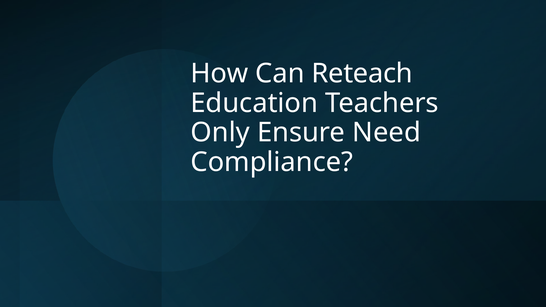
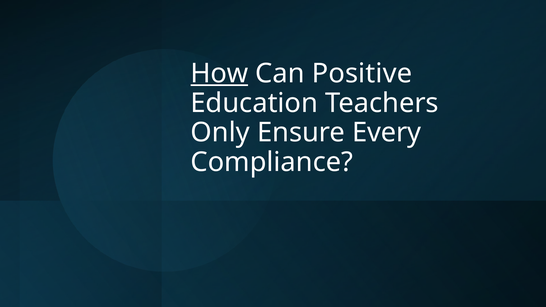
How underline: none -> present (219, 74)
Reteach: Reteach -> Positive (362, 74)
Need: Need -> Every (387, 133)
